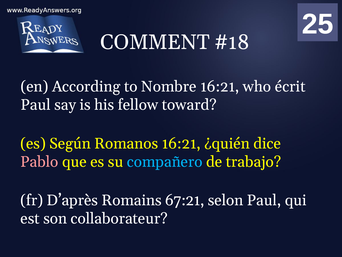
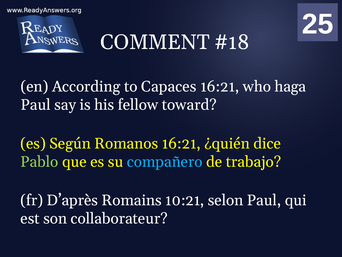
Nombre: Nombre -> Capaces (169, 87)
écrit: écrit -> haga (290, 87)
Pablo colour: pink -> light green (39, 162)
67:21: 67:21 -> 10:21 (185, 200)
